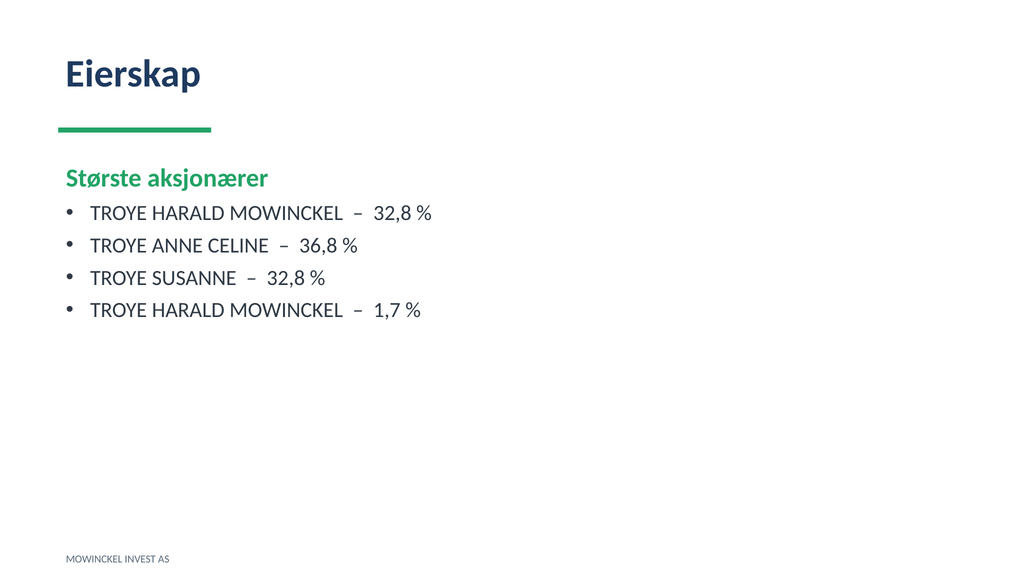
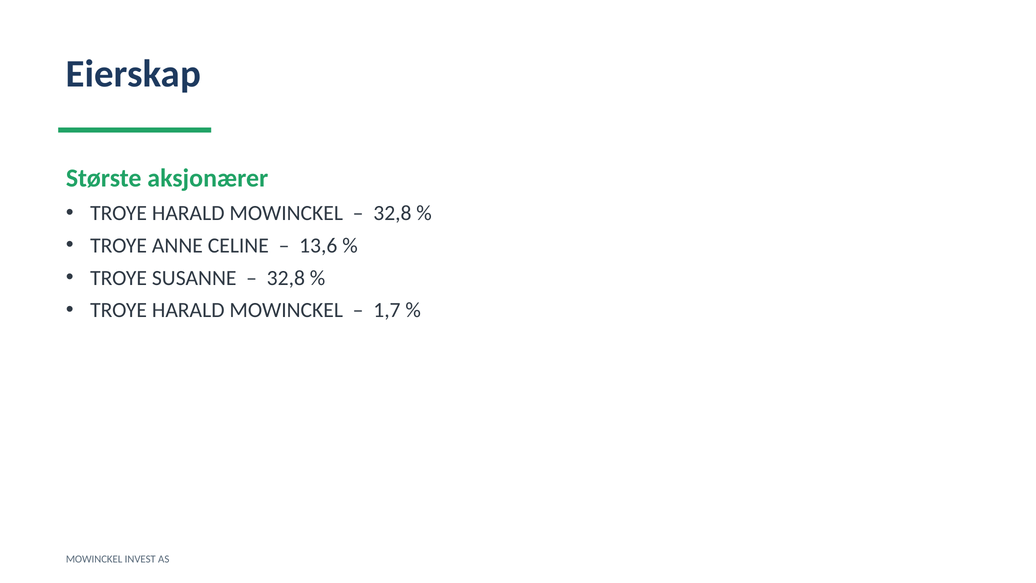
36,8: 36,8 -> 13,6 (318, 245)
